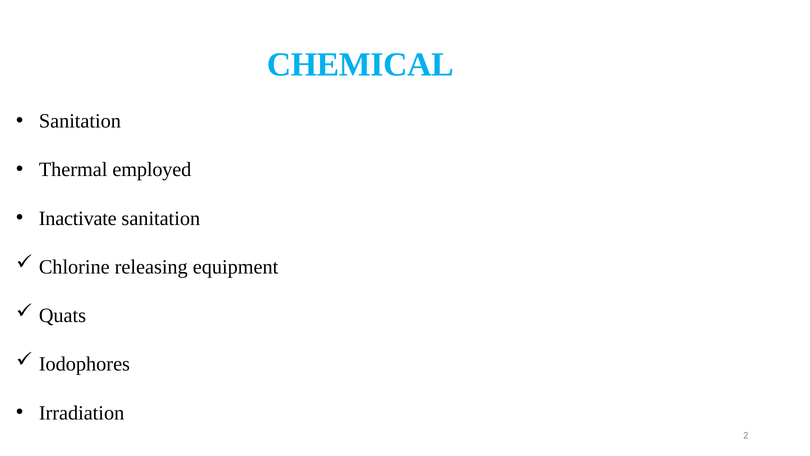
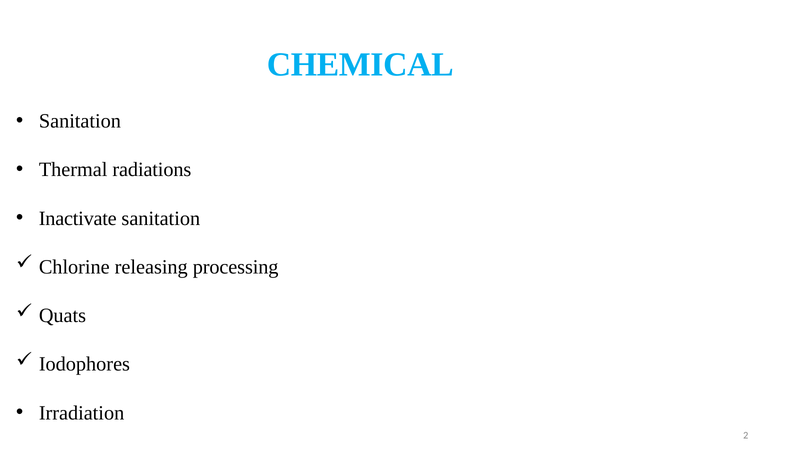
employed: employed -> radiations (152, 170)
equipment: equipment -> processing (236, 267)
